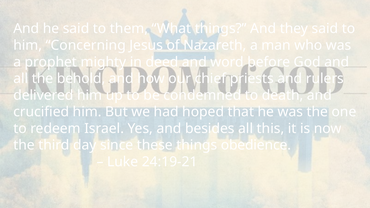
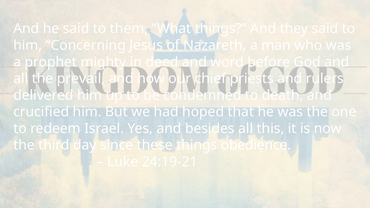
behold: behold -> prevail (81, 79)
